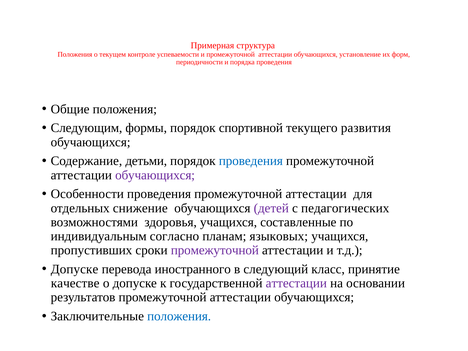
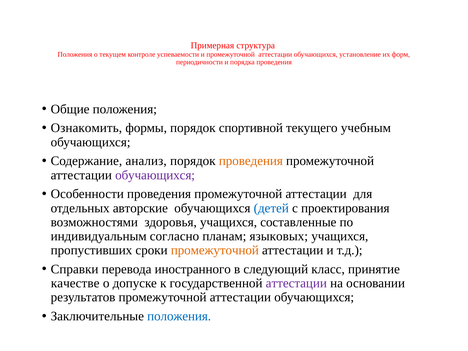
Следующим: Следующим -> Ознакомить (86, 128)
развития: развития -> учебным (366, 128)
детьми: детьми -> анализ (146, 161)
проведения colour: blue -> orange (251, 161)
снижение: снижение -> авторские (140, 208)
детей colour: purple -> blue (271, 208)
педагогических: педагогических -> проектирования (345, 208)
промежуточной colour: purple -> orange (215, 250)
Допуске: Допуске -> Справки (75, 269)
